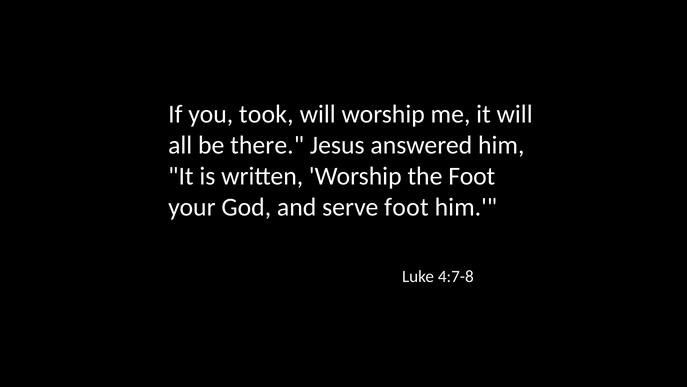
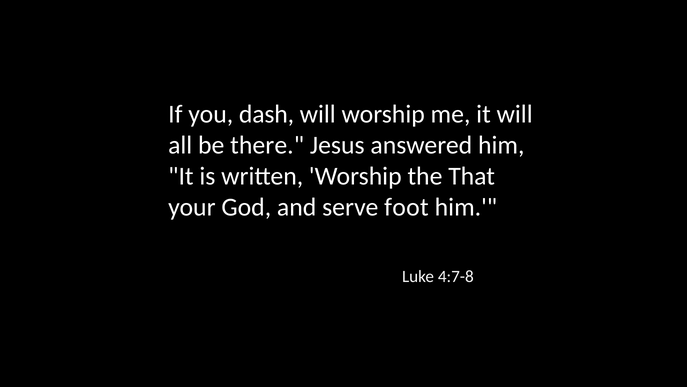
took: took -> dash (267, 114)
the Foot: Foot -> That (472, 176)
